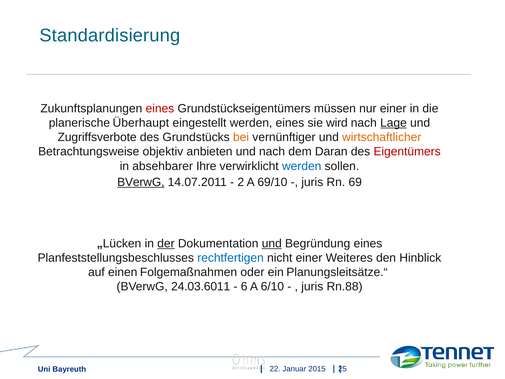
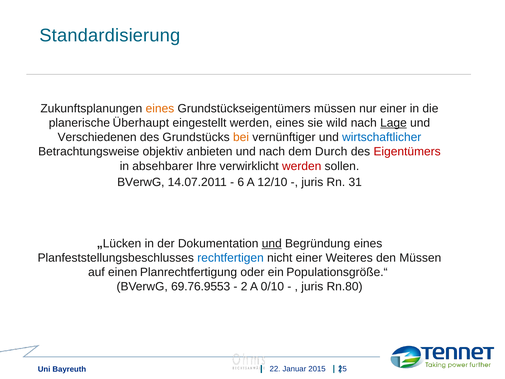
eines colour: red -> orange (160, 109)
wird: wird -> wild (337, 123)
Zugriffsverbote: Zugriffsverbote -> Verschiedenen (97, 137)
wirtschaftlicher colour: orange -> blue (382, 137)
Daran: Daran -> Durch (331, 152)
werden colour: blue -> red (302, 166)
BVerwG underline: present -> none (141, 182)
2: 2 -> 6 (241, 182)
69/10: 69/10 -> 12/10 (272, 182)
69: 69 -> 31 (355, 182)
der underline: present -> none (166, 243)
den Hinblick: Hinblick -> Müssen (420, 258)
Folgemaßnahmen: Folgemaßnahmen -> Planrechtfertigung (189, 272)
Planungsleitsätze.“: Planungsleitsätze.“ -> Populationsgröße.“ (337, 272)
24.03.6011: 24.03.6011 -> 69.76.9553 (201, 286)
6: 6 -> 2 (244, 286)
6/10: 6/10 -> 0/10 (272, 286)
Rn.88: Rn.88 -> Rn.80 (345, 286)
